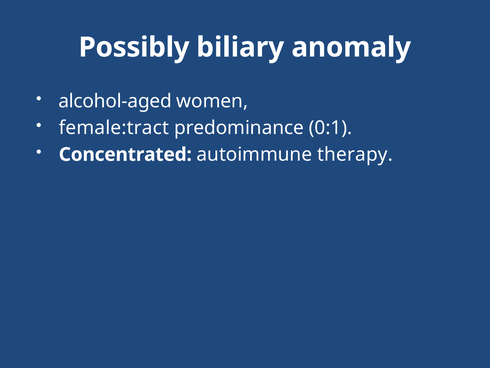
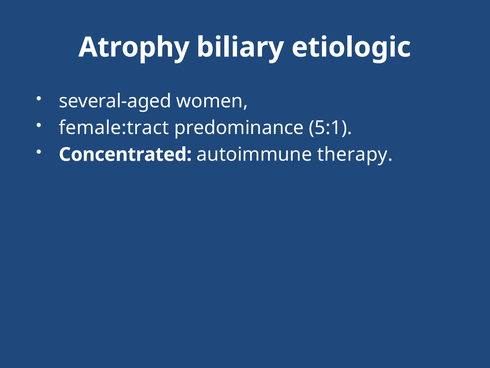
Possibly: Possibly -> Atrophy (134, 47)
anomaly: anomaly -> etiologic (351, 47)
alcohol-aged: alcohol-aged -> several-aged (115, 101)
0:1: 0:1 -> 5:1 (331, 128)
